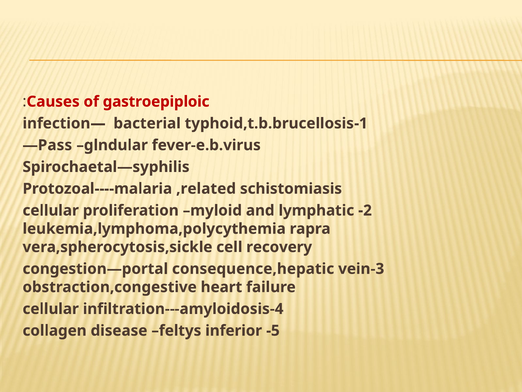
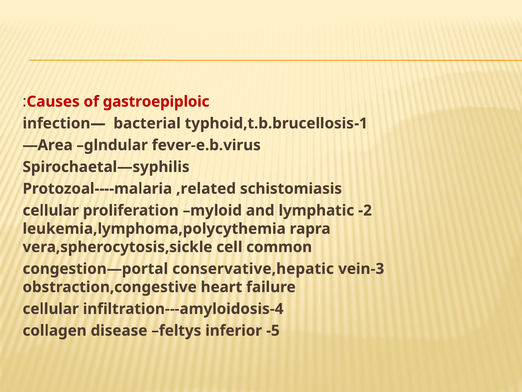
Pass: Pass -> Area (55, 145)
recovery: recovery -> common (279, 247)
consequence,hepatic: consequence,hepatic -> conservative,hepatic (253, 268)
